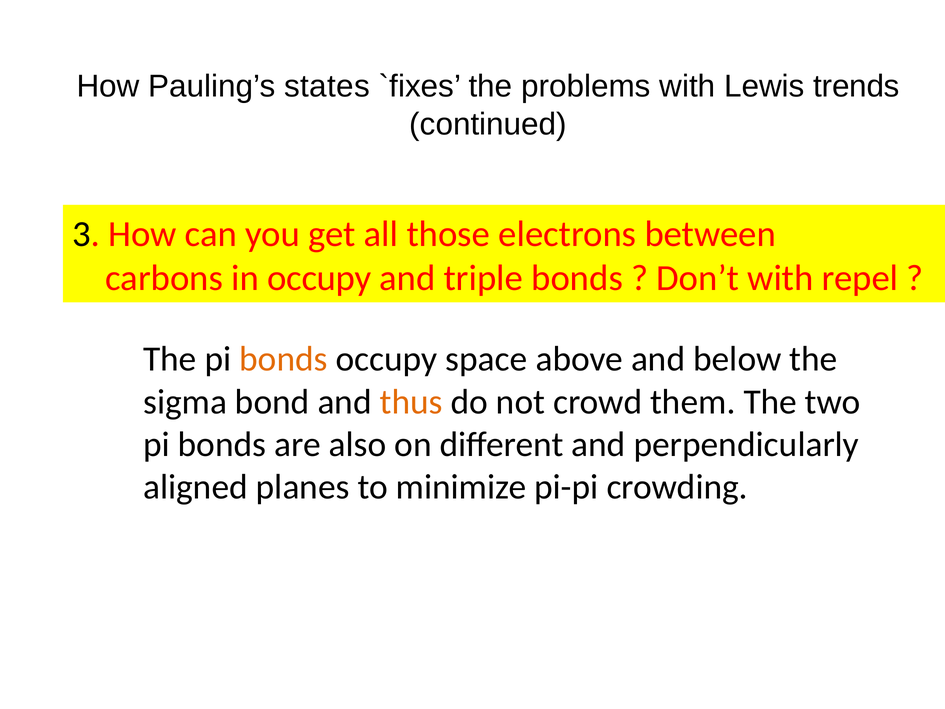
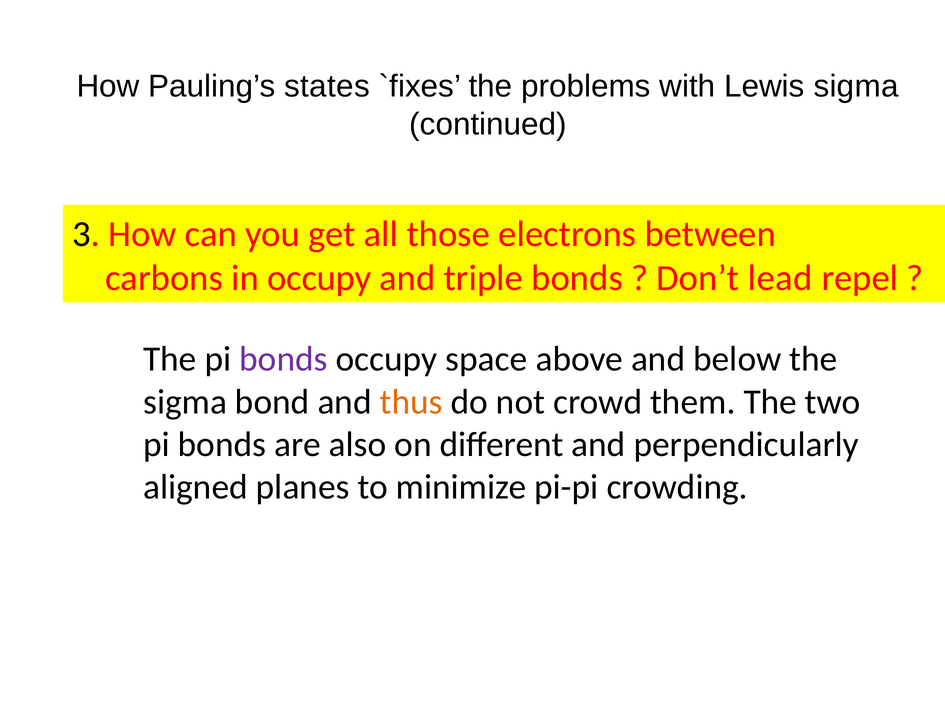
Lewis trends: trends -> sigma (856, 86)
Don’t with: with -> lead (780, 278)
bonds colour: orange -> purple (284, 359)
